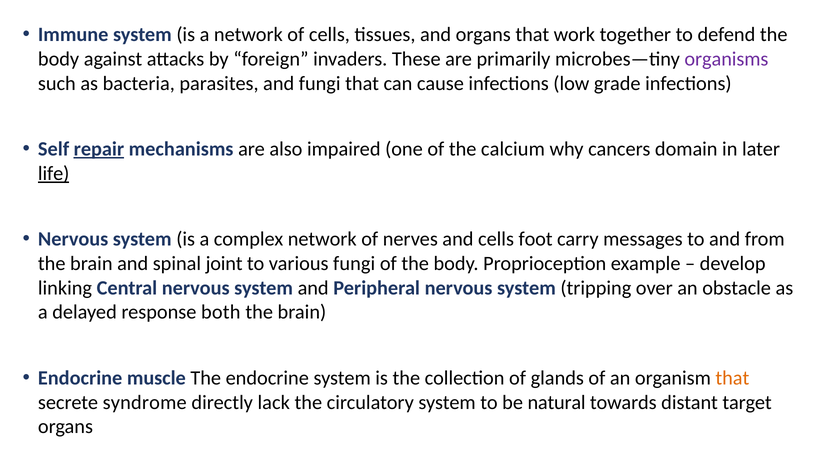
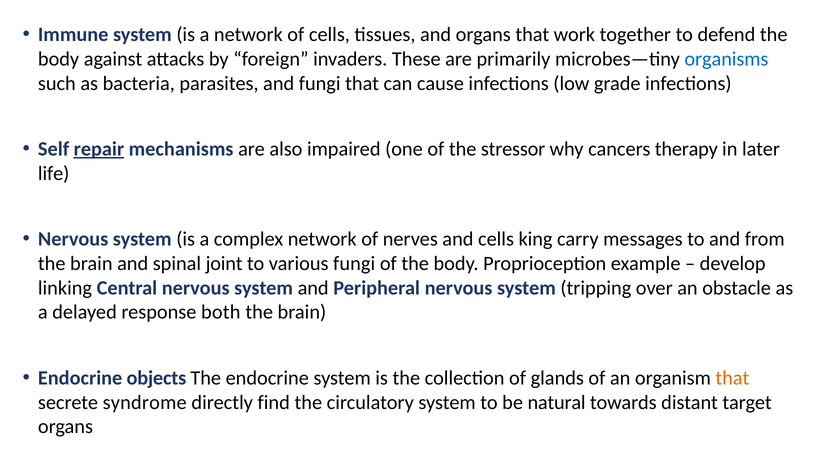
organisms colour: purple -> blue (726, 59)
calcium: calcium -> stressor (513, 149)
domain: domain -> therapy (686, 149)
life underline: present -> none (54, 174)
foot: foot -> king (536, 239)
muscle: muscle -> objects (156, 378)
lack: lack -> find (274, 403)
